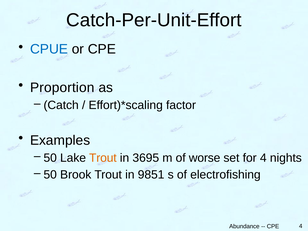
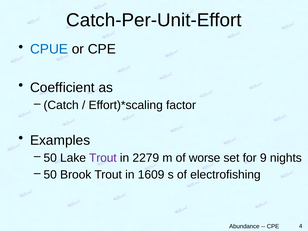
Proportion: Proportion -> Coefficient (62, 88)
Trout colour: orange -> purple (103, 158)
3695: 3695 -> 2279 (146, 158)
for 4: 4 -> 9 (263, 158)
9851: 9851 -> 1609 (151, 175)
